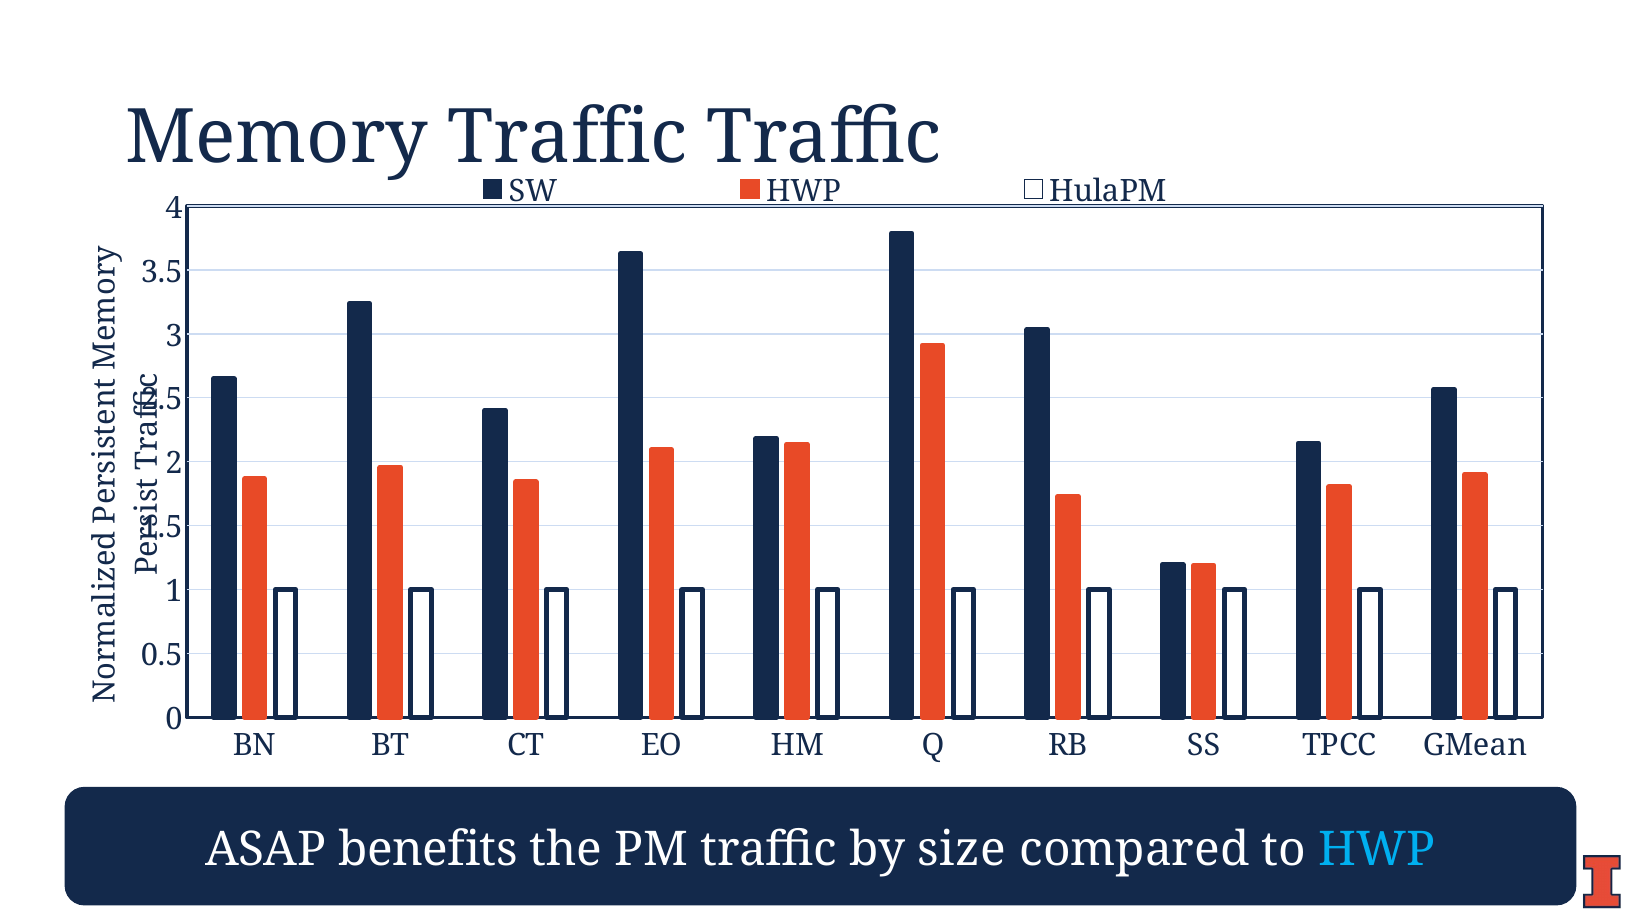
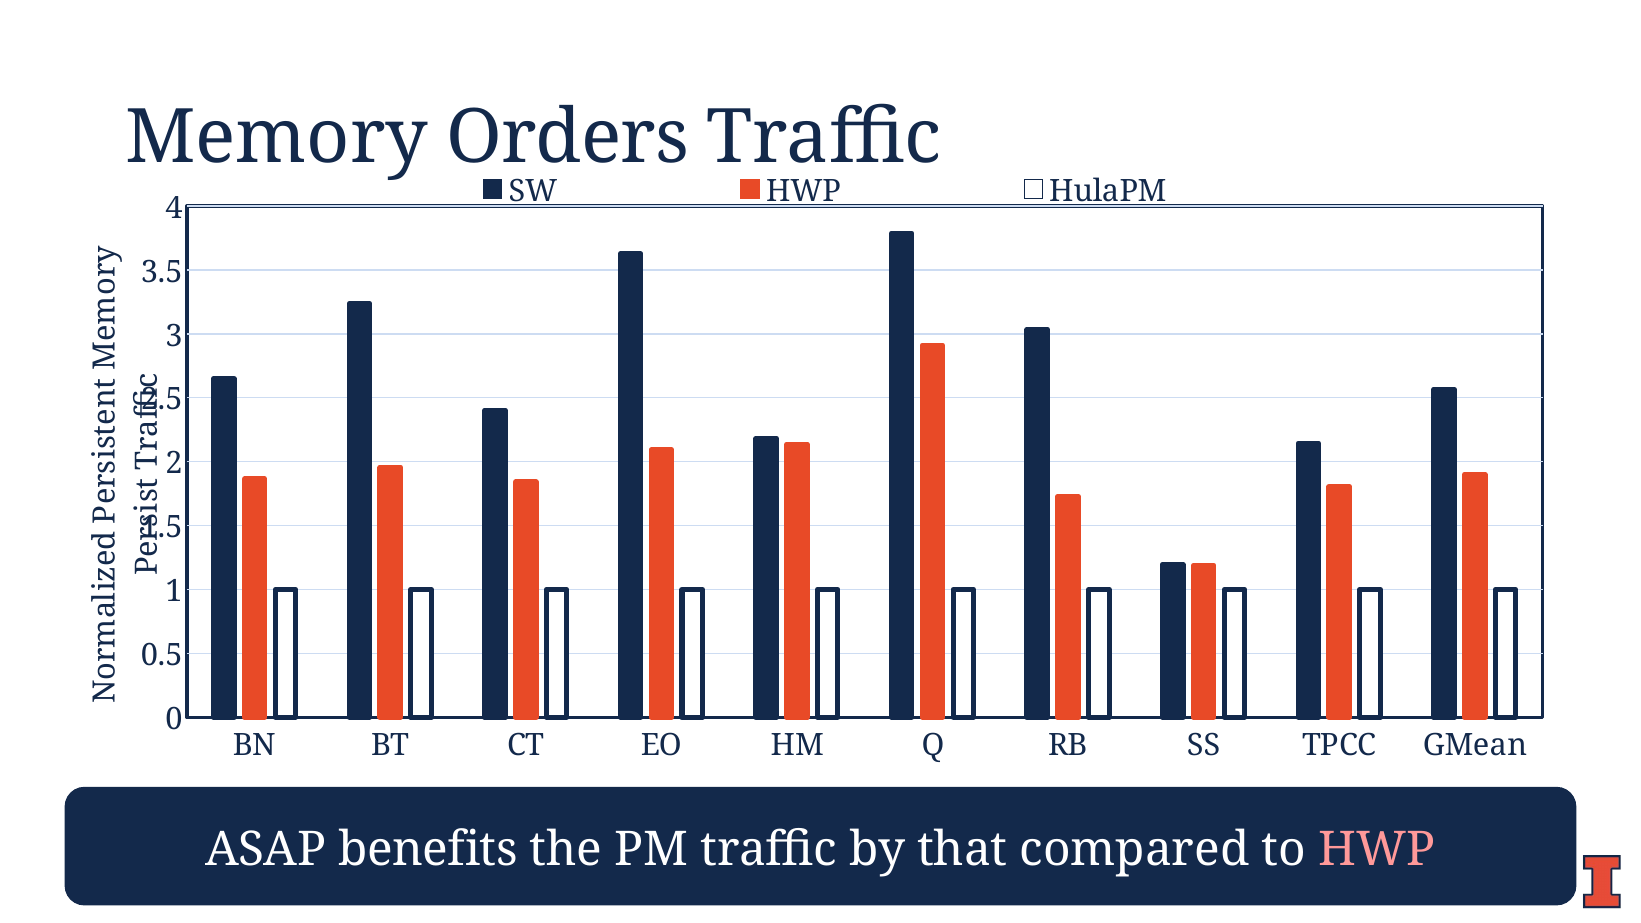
Memory Traffic: Traffic -> Orders (568, 138)
size: size -> that (962, 849)
HWP colour: light blue -> pink (1377, 849)
